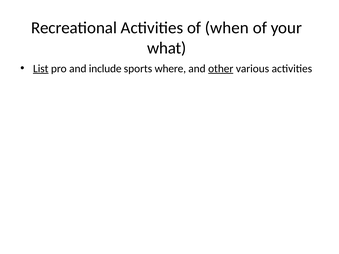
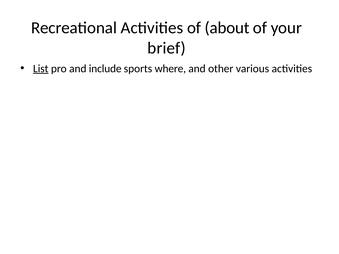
when: when -> about (227, 28)
what: what -> brief (167, 48)
other underline: present -> none (221, 69)
